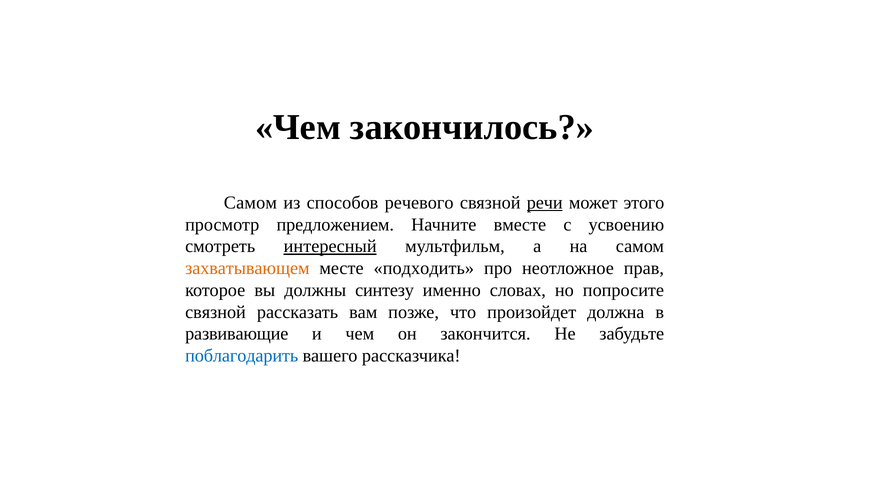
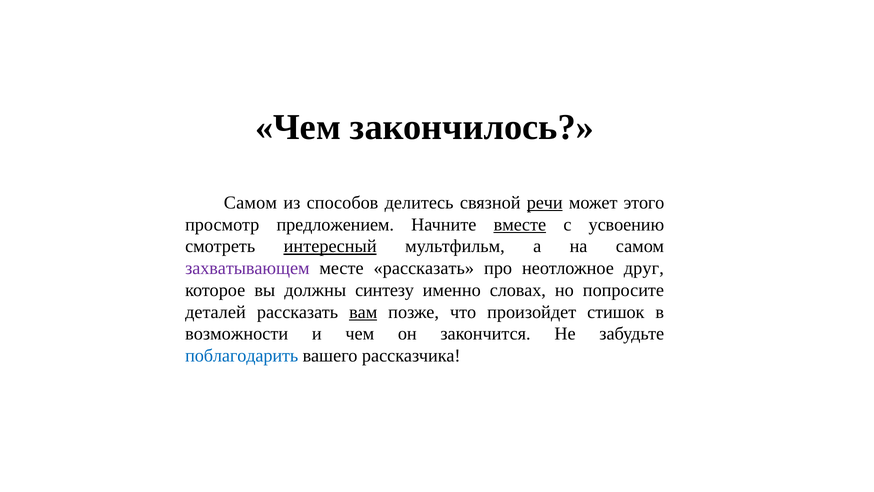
речевого: речевого -> делитесь (419, 202)
вместе underline: none -> present (520, 224)
захватывающем colour: orange -> purple (247, 268)
месте подходить: подходить -> рассказать (424, 268)
прав: прав -> друг (644, 268)
связной: связной -> деталей (215, 312)
вам underline: none -> present (363, 312)
должна: должна -> стишок (616, 312)
развивающие: развивающие -> возможности (237, 334)
